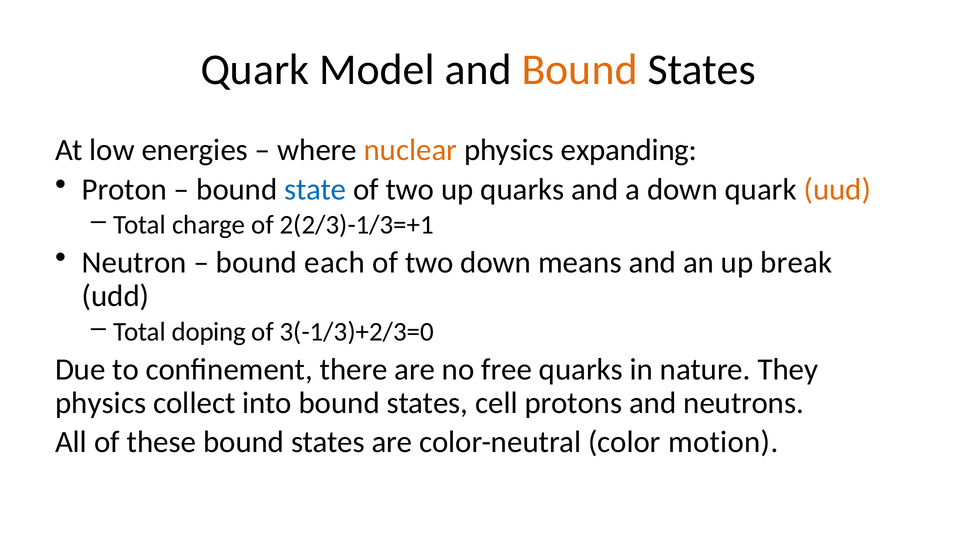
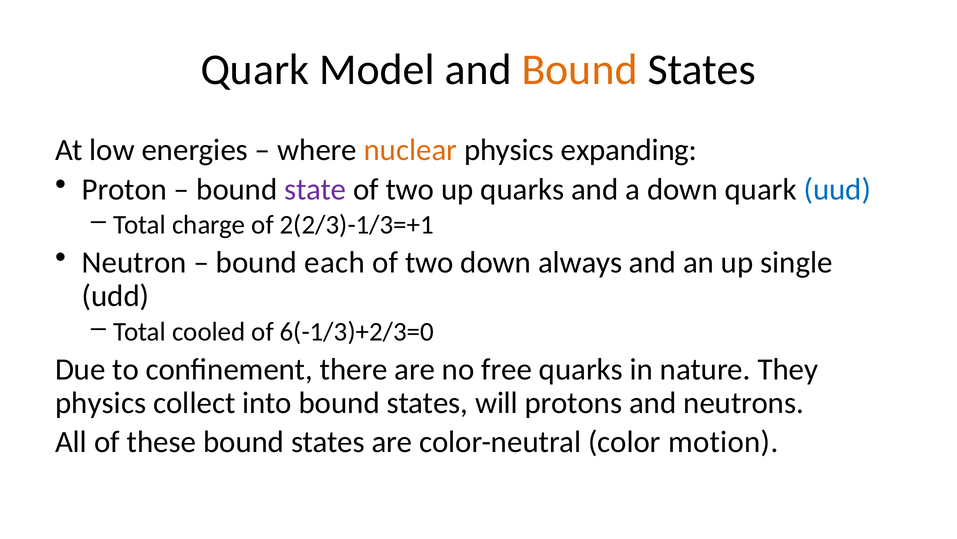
state colour: blue -> purple (315, 189)
uud colour: orange -> blue (837, 189)
means: means -> always (580, 262)
break: break -> single (796, 262)
doping: doping -> cooled (209, 332)
3(-1/3)+2/3=0: 3(-1/3)+2/3=0 -> 6(-1/3)+2/3=0 (357, 332)
cell: cell -> will (497, 402)
